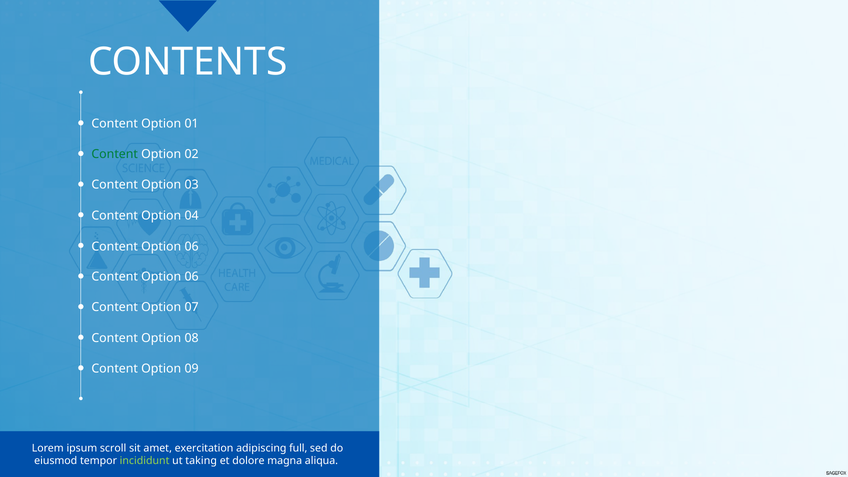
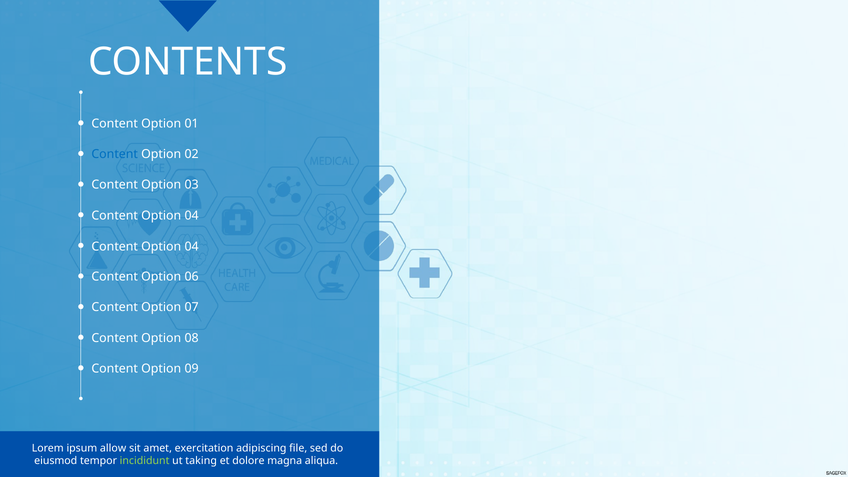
Content colour: green -> blue (115, 154)
06: 06 -> 04 (192, 246)
scroll: scroll -> allow (113, 448)
full: full -> file (298, 448)
